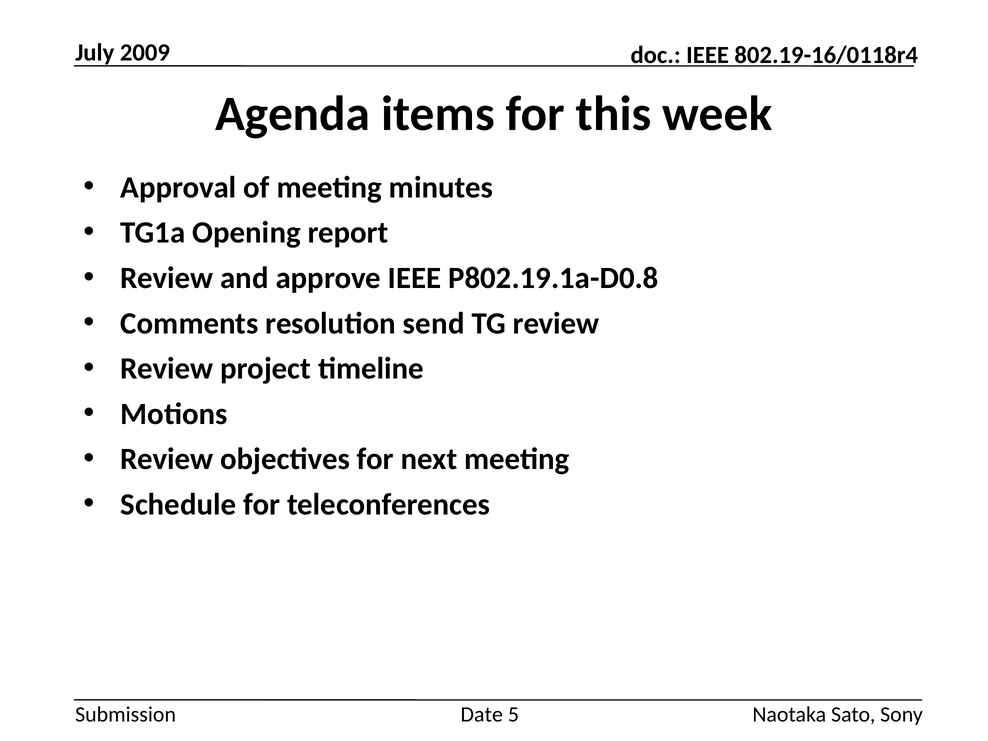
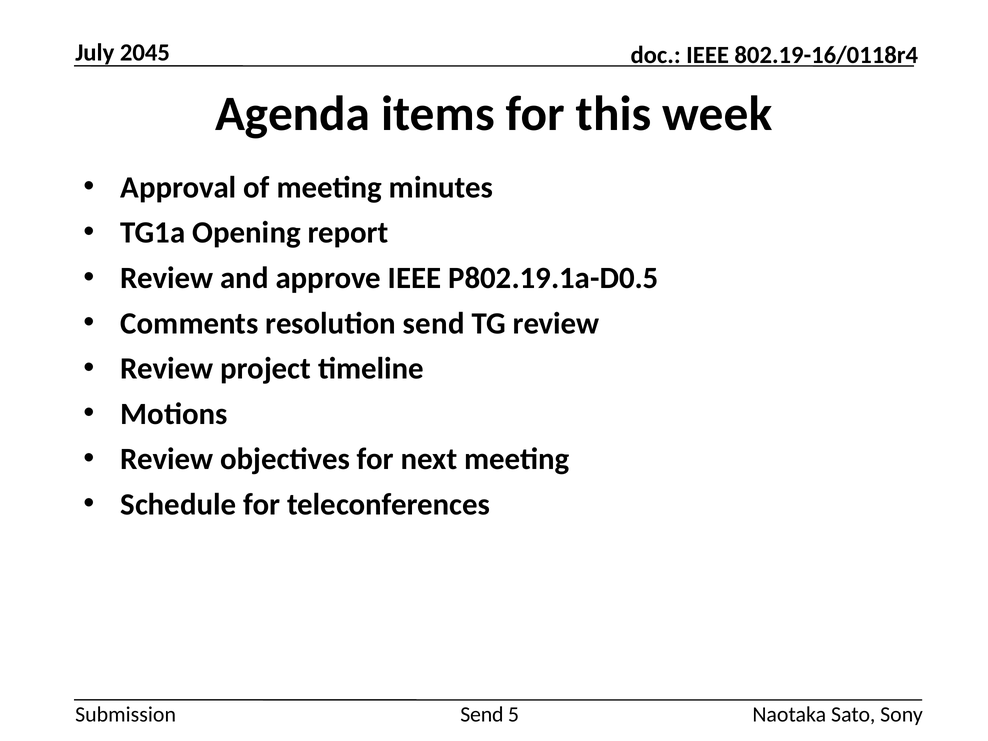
2009: 2009 -> 2045 (145, 52)
P802.19.1a-D0.8: P802.19.1a-D0.8 -> P802.19.1a-D0.5 (553, 278)
Date: Date -> Send (482, 714)
